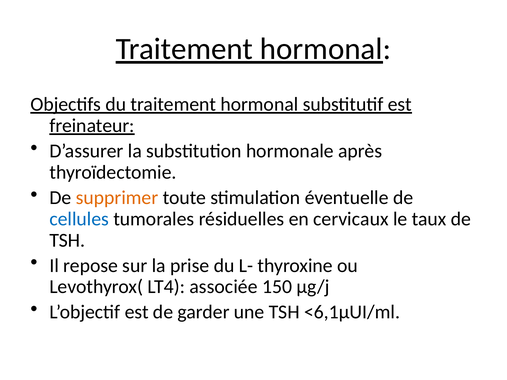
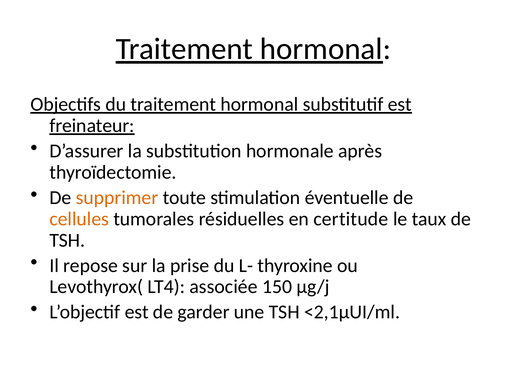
cellules colour: blue -> orange (79, 219)
cervicaux: cervicaux -> certitude (351, 219)
<6,1µUI/ml: <6,1µUI/ml -> <2,1µUI/ml (352, 312)
